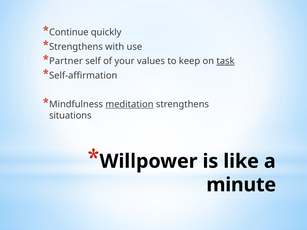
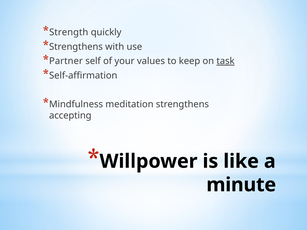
Continue: Continue -> Strength (69, 32)
meditation underline: present -> none (129, 104)
situations: situations -> accepting (70, 116)
